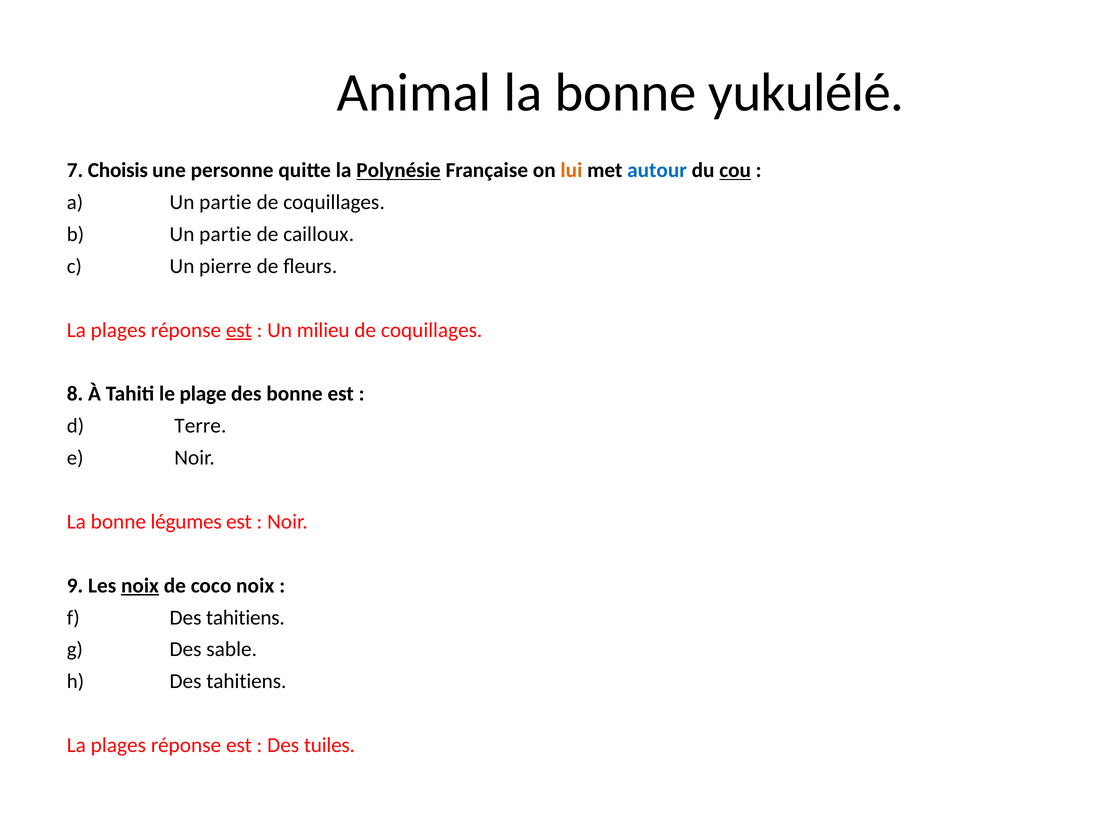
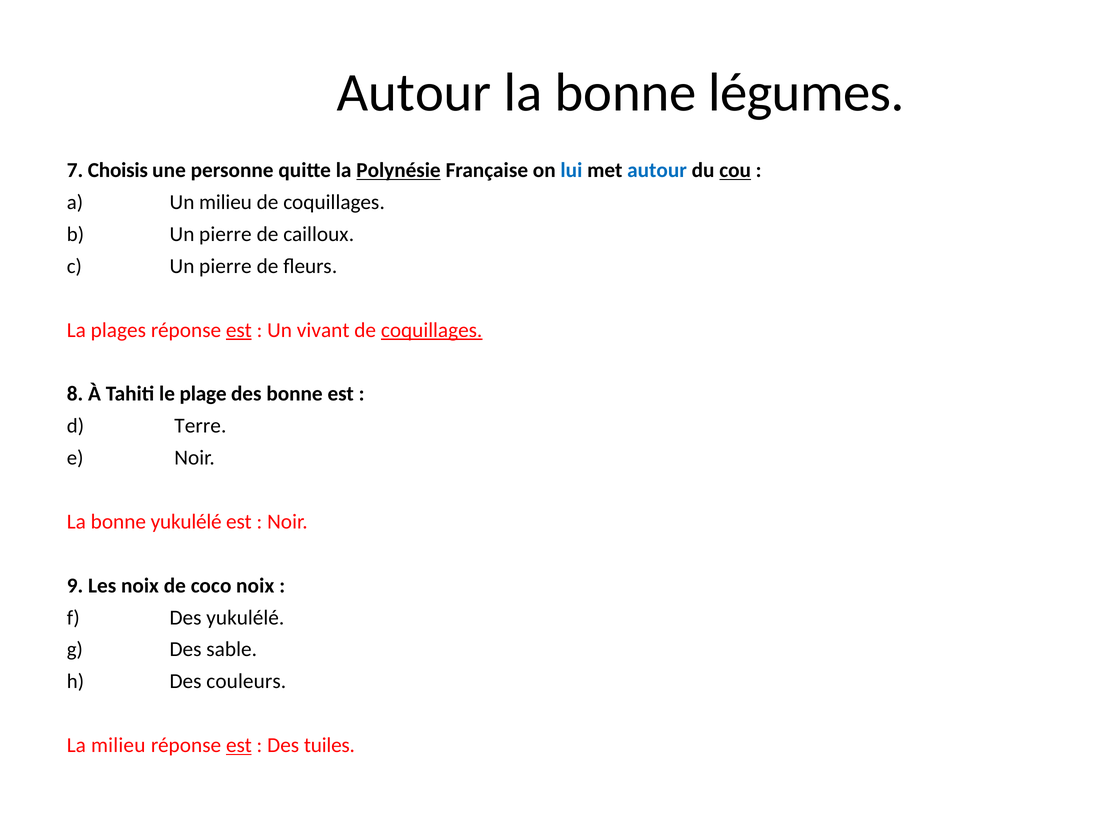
Animal: Animal -> Autour (414, 93)
yukulélé: yukulélé -> légumes (806, 93)
lui colour: orange -> blue (571, 170)
partie: partie -> milieu (225, 202)
partie: partie -> pierre (225, 234)
milieu: milieu -> vivant (323, 330)
coquillages underline: none -> present (432, 330)
bonne légumes: légumes -> yukulélé (186, 522)
noix underline: present -> none (140, 585)
tahitiens: tahitiens -> yukulélé (245, 617)
tahitiens: tahitiens -> couleurs (246, 681)
plages: plages -> milieu (118, 745)
est underline: none -> present (239, 745)
